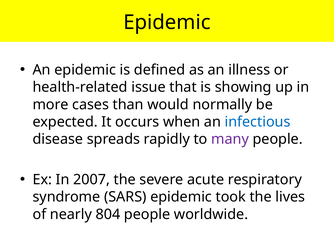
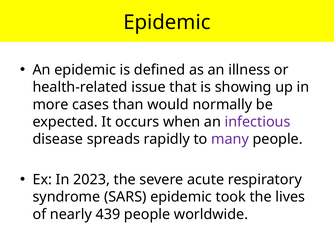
infectious colour: blue -> purple (258, 122)
2007: 2007 -> 2023 (92, 179)
804: 804 -> 439 (108, 214)
